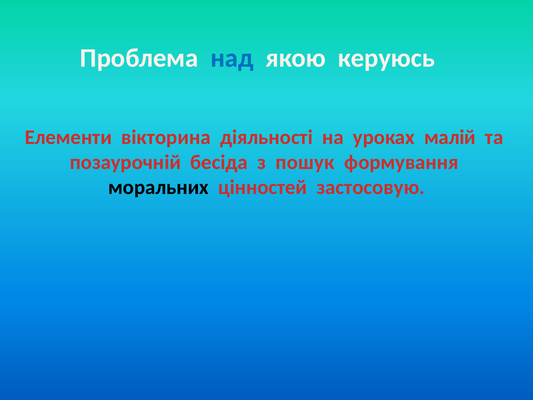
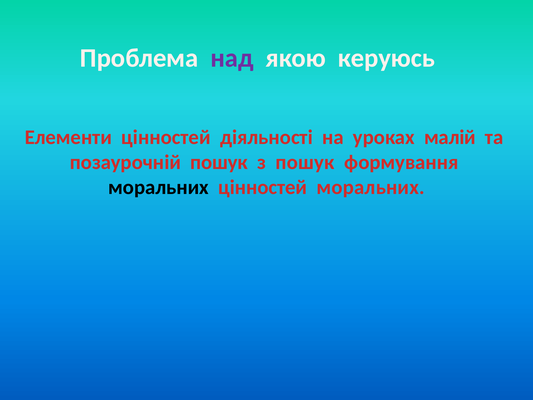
над colour: blue -> purple (232, 58)
Елементи вікторина: вікторина -> цінностей (166, 137)
позаурочній бесіда: бесіда -> пошук (219, 162)
цінностей застосовую: застосовую -> моральних (371, 187)
